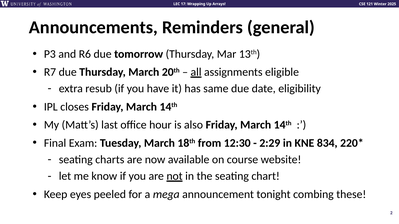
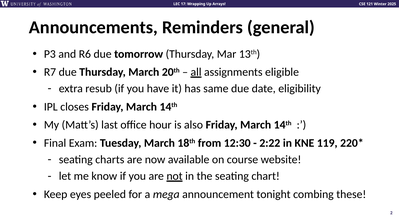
2:29: 2:29 -> 2:22 (270, 143)
834: 834 -> 119 (327, 143)
